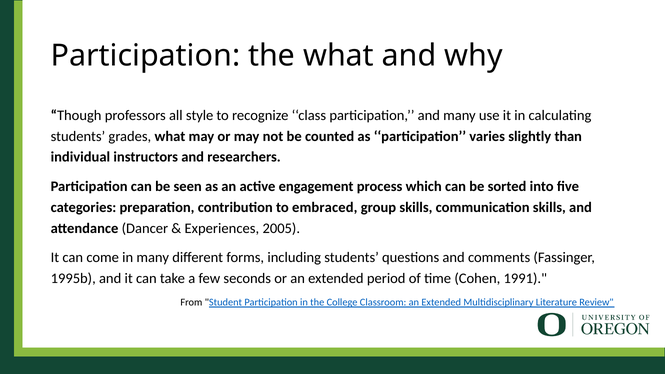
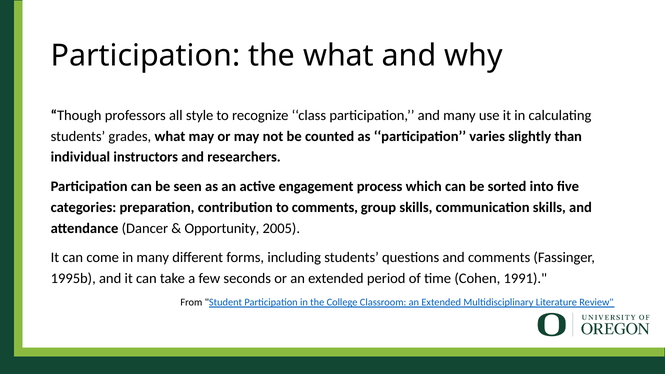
to embraced: embraced -> comments (325, 207)
Experiences: Experiences -> Opportunity (222, 228)
